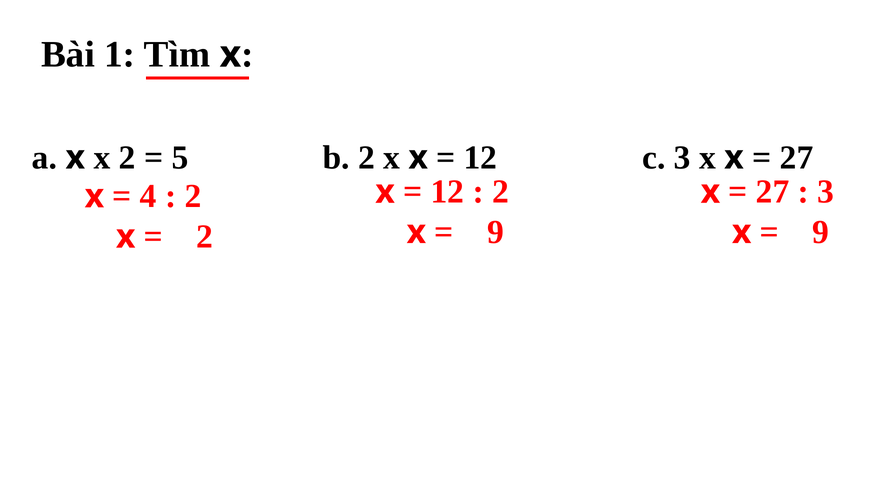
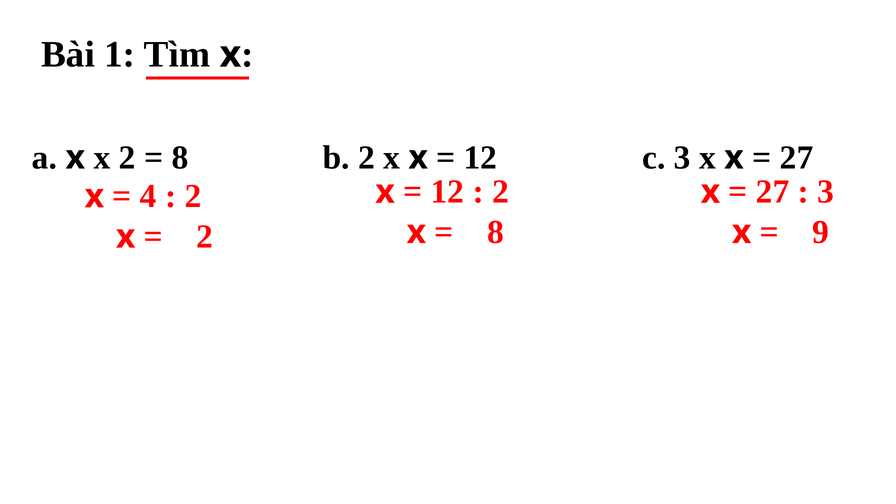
5: 5 -> 8 (180, 157)
9: 9 -> 8 (495, 232)
